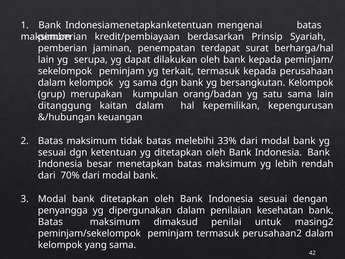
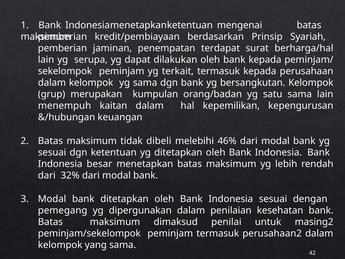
ditanggung: ditanggung -> menempuh (65, 106)
tidak batas: batas -> dibeli (159, 141)
33%: 33% -> 46% (227, 141)
70%: 70% -> 32% (70, 175)
penyangga: penyangga -> pemegang (63, 210)
